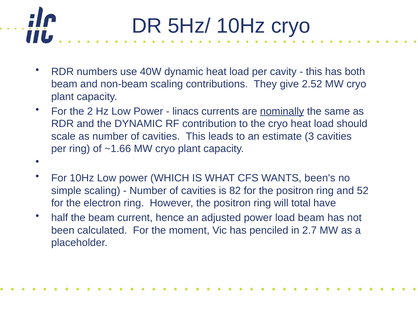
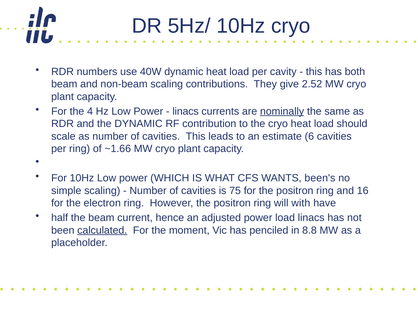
2: 2 -> 4 (90, 112)
3: 3 -> 6 (309, 137)
82: 82 -> 75 (235, 191)
52: 52 -> 16 (363, 191)
total: total -> with (301, 203)
load beam: beam -> linacs (311, 218)
calculated underline: none -> present (102, 231)
2.7: 2.7 -> 8.8 (309, 231)
